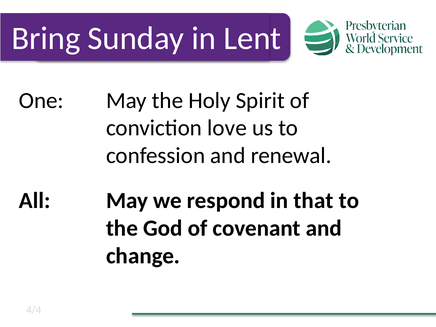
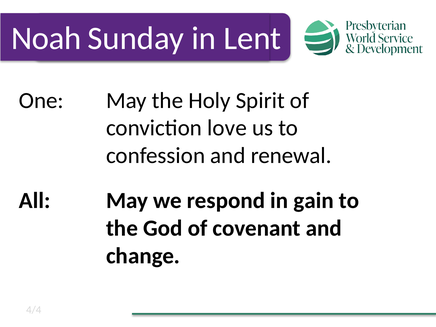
Bring: Bring -> Noah (46, 38)
that: that -> gain (314, 201)
